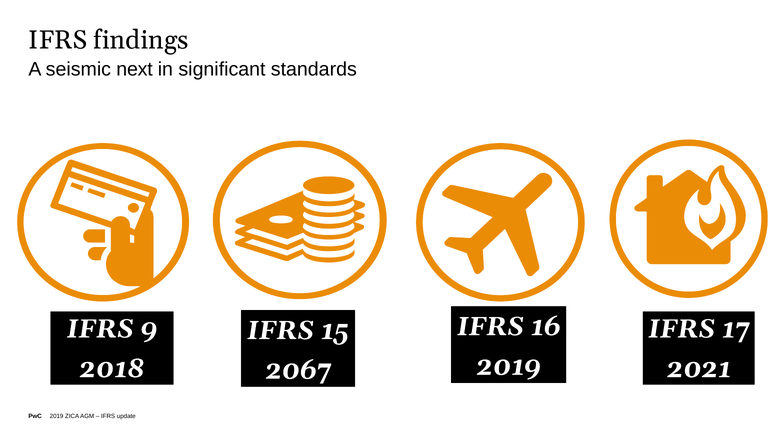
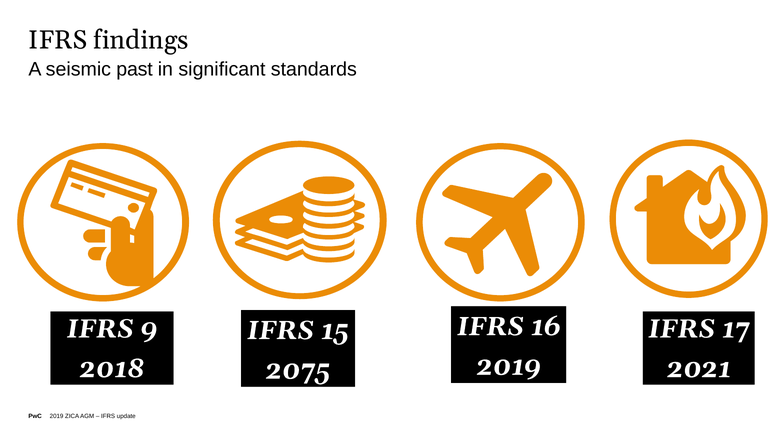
next: next -> past (135, 69)
2067: 2067 -> 2075 (298, 370)
